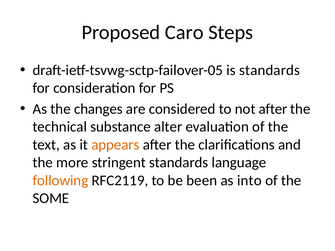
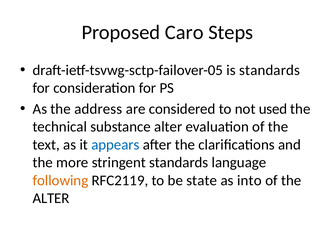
changes: changes -> address (98, 109)
not after: after -> used (273, 109)
appears colour: orange -> blue (115, 145)
been: been -> state (202, 181)
SOME: SOME -> ALTER (51, 198)
